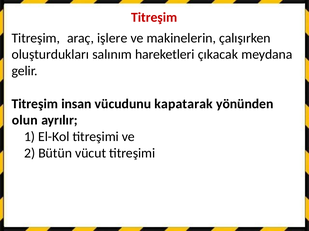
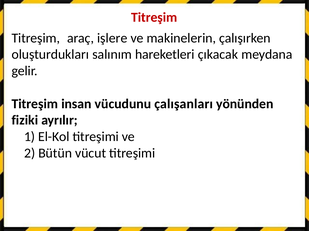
kapatarak: kapatarak -> çalışanları (184, 104)
olun: olun -> fiziki (25, 121)
